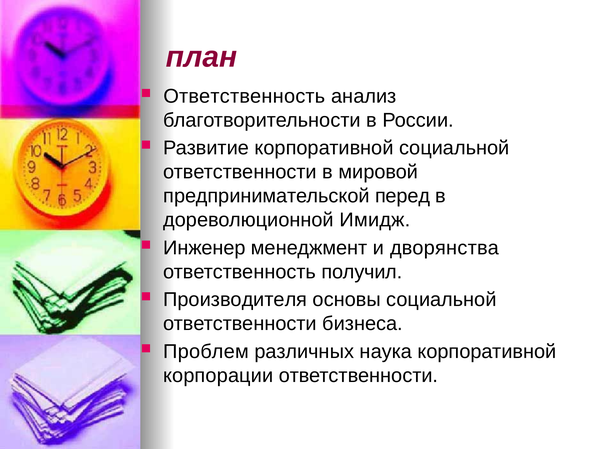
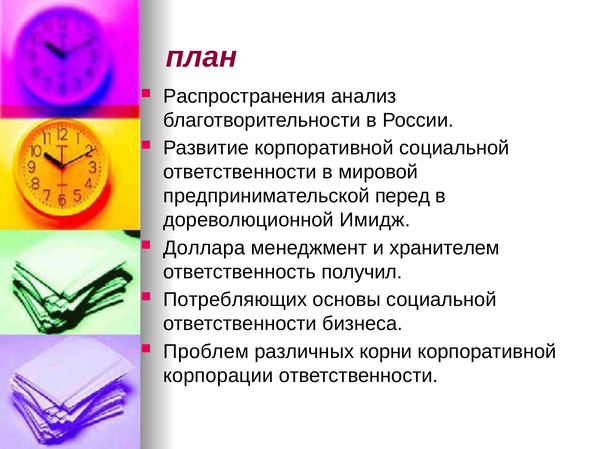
Ответственность: Ответственность -> Распространения (245, 96)
Инженер: Инженер -> Доллара (204, 248)
дворянства: дворянства -> хранителем (445, 248)
Производителя: Производителя -> Потребляющих (235, 300)
наука: наука -> корни (386, 352)
